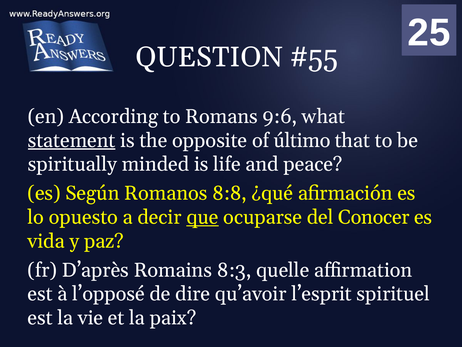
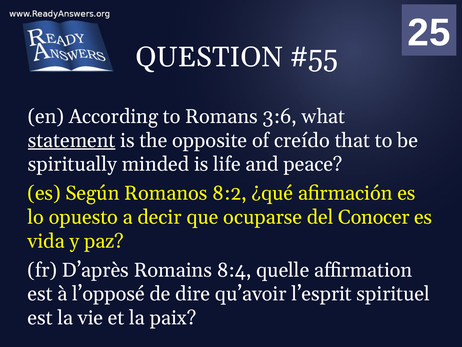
9:6: 9:6 -> 3:6 (280, 116)
último: último -> creído (302, 140)
8:8: 8:8 -> 8:2 (230, 193)
que underline: present -> none (202, 217)
8:3: 8:3 -> 8:4 (234, 270)
